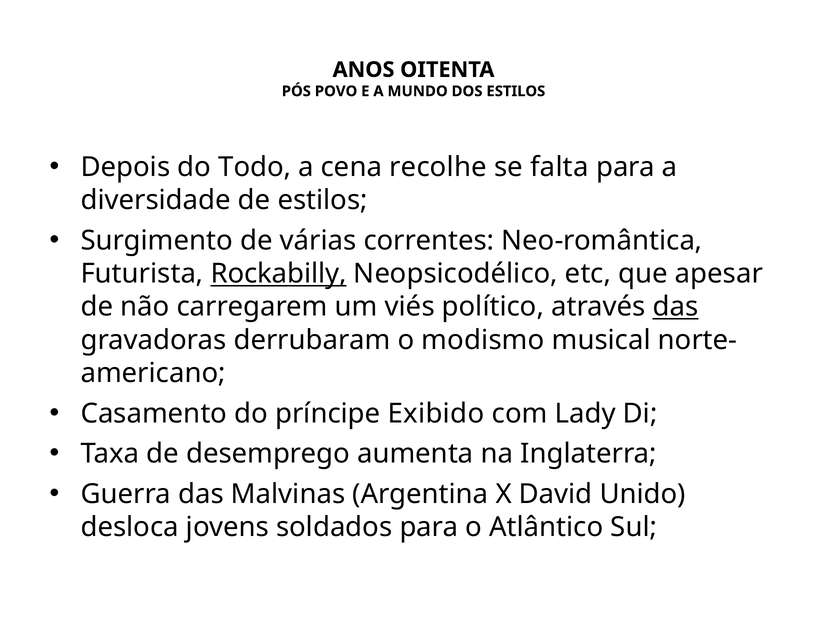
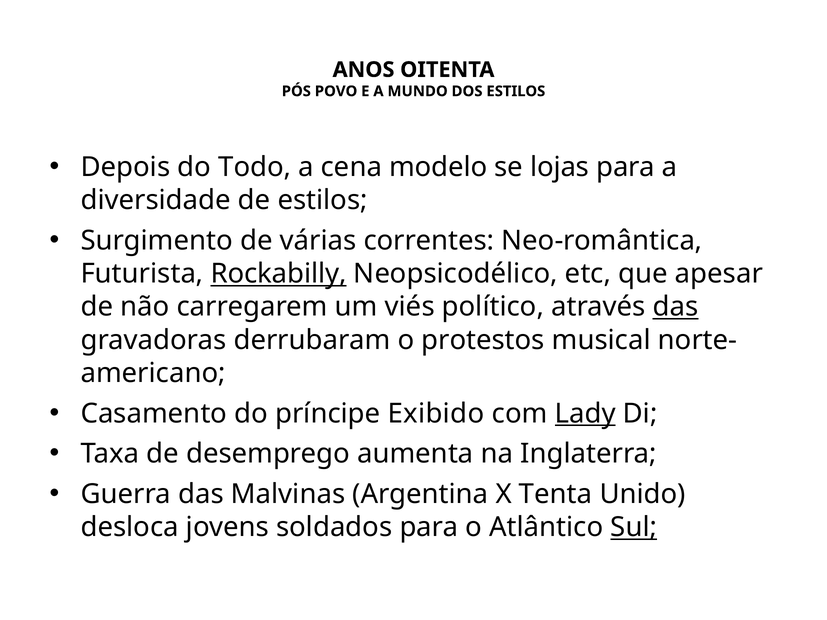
recolhe: recolhe -> modelo (438, 167)
falta: falta -> lojas (560, 167)
modismo: modismo -> protestos (483, 340)
Lady underline: none -> present (585, 414)
David: David -> Tenta (556, 494)
Sul underline: none -> present (634, 528)
